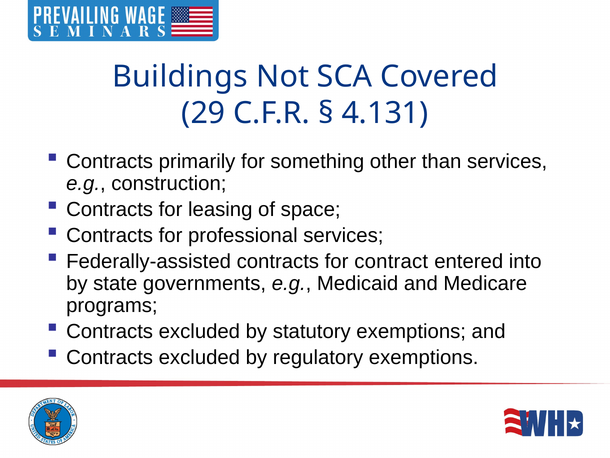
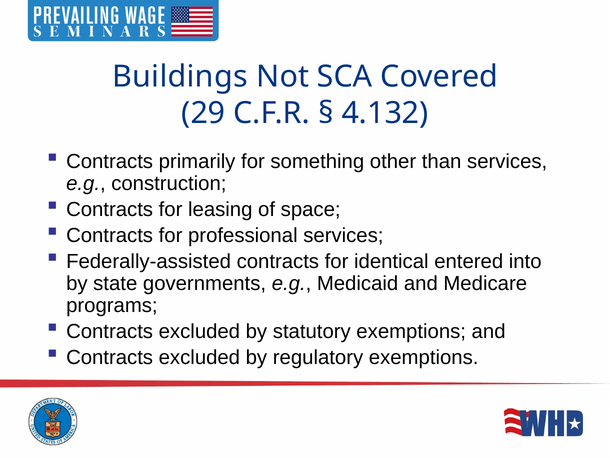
4.131: 4.131 -> 4.132 (385, 113)
contract: contract -> identical (391, 261)
